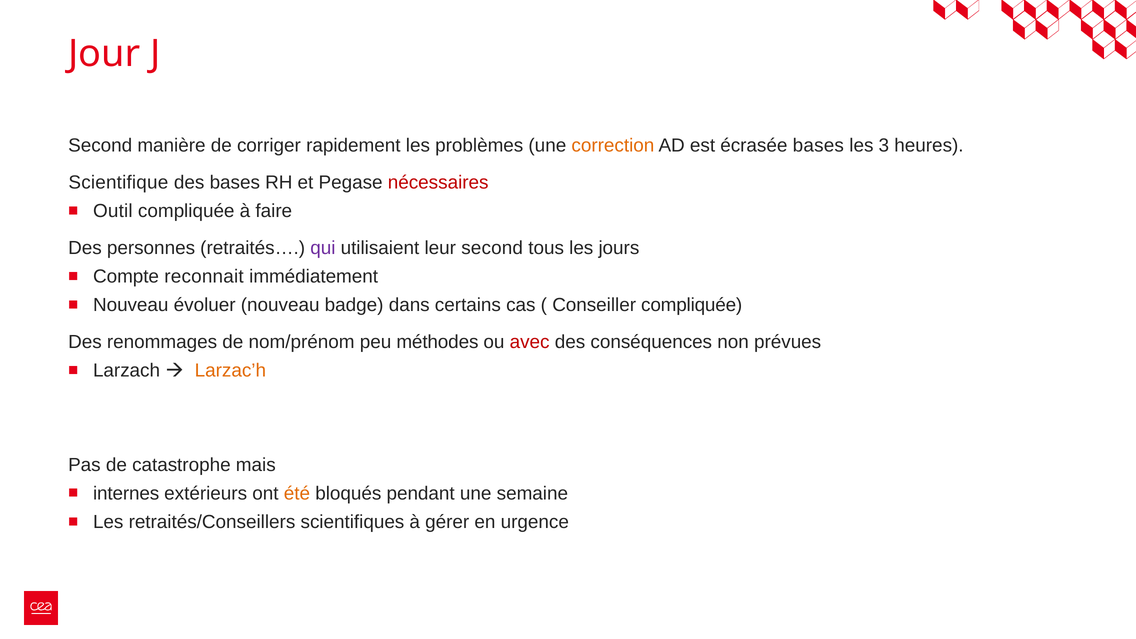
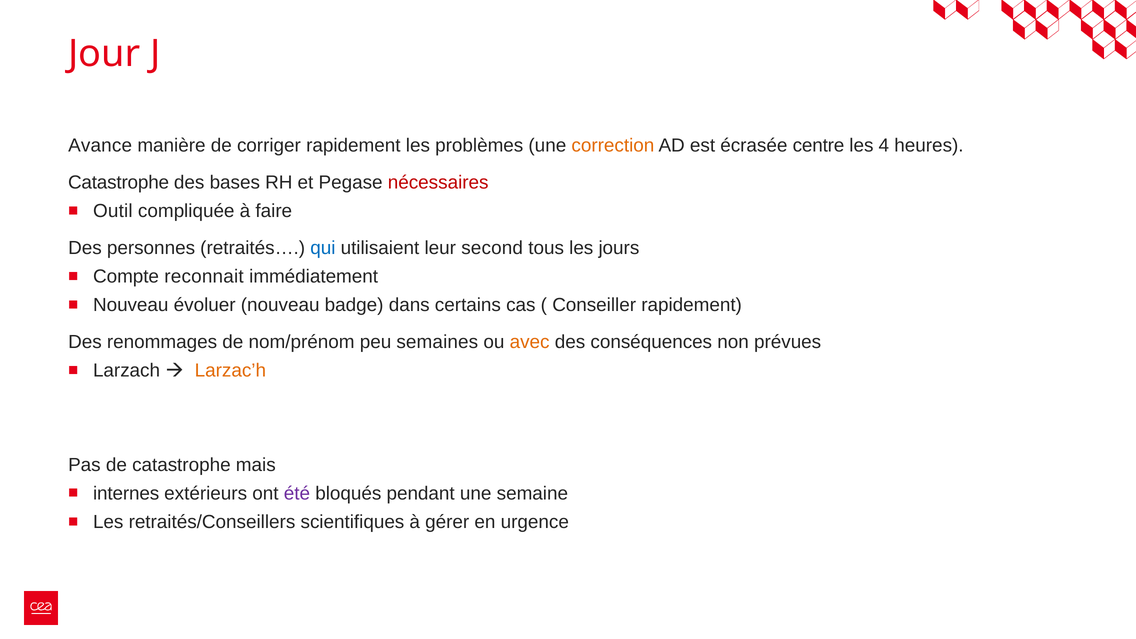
Second: Second -> Avance (100, 146)
écrasée bases: bases -> centre (819, 146)
3: 3 -> 4 (884, 146)
Scientifique: Scientifique -> Catastrophe (119, 183)
qui colour: purple -> blue (323, 248)
Conseiller compliquée: compliquée -> rapidement (692, 305)
méthodes: méthodes -> semaines (437, 342)
avec colour: red -> orange (530, 342)
été colour: orange -> purple (297, 493)
